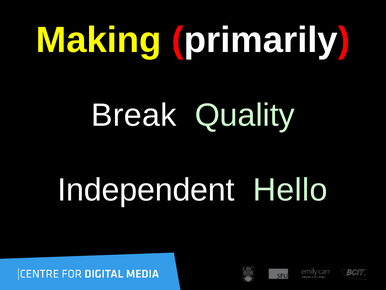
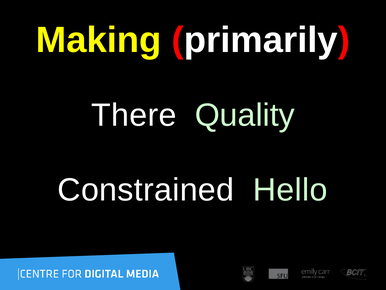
Break: Break -> There (134, 115)
Independent: Independent -> Constrained (146, 190)
